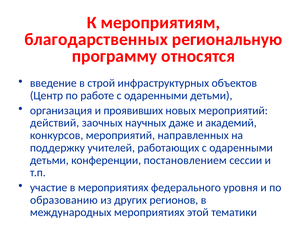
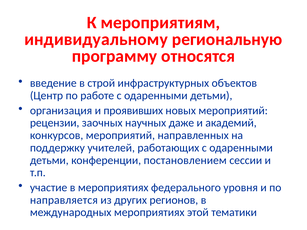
благодарственных: благодарственных -> индивидуальному (96, 39)
действий: действий -> рецензии (55, 123)
образованию: образованию -> направляется (64, 200)
